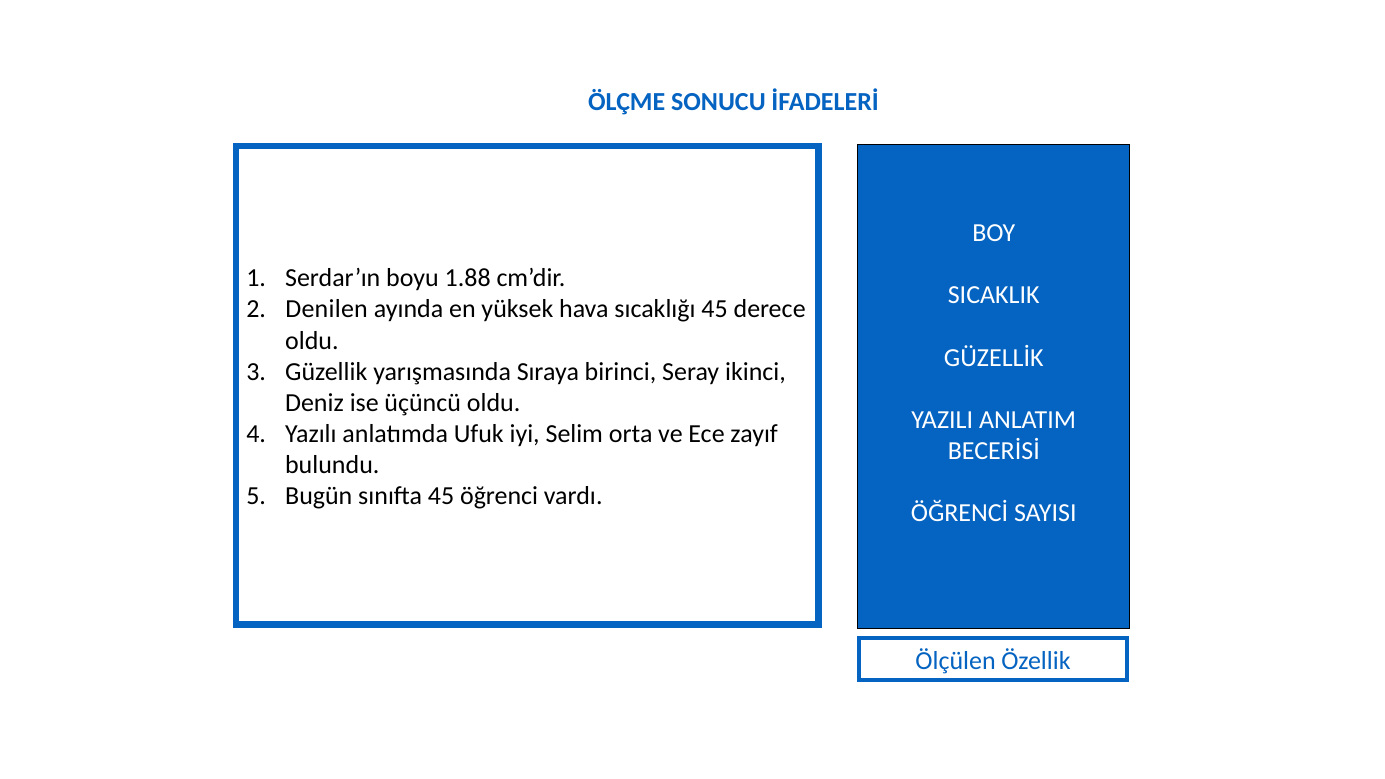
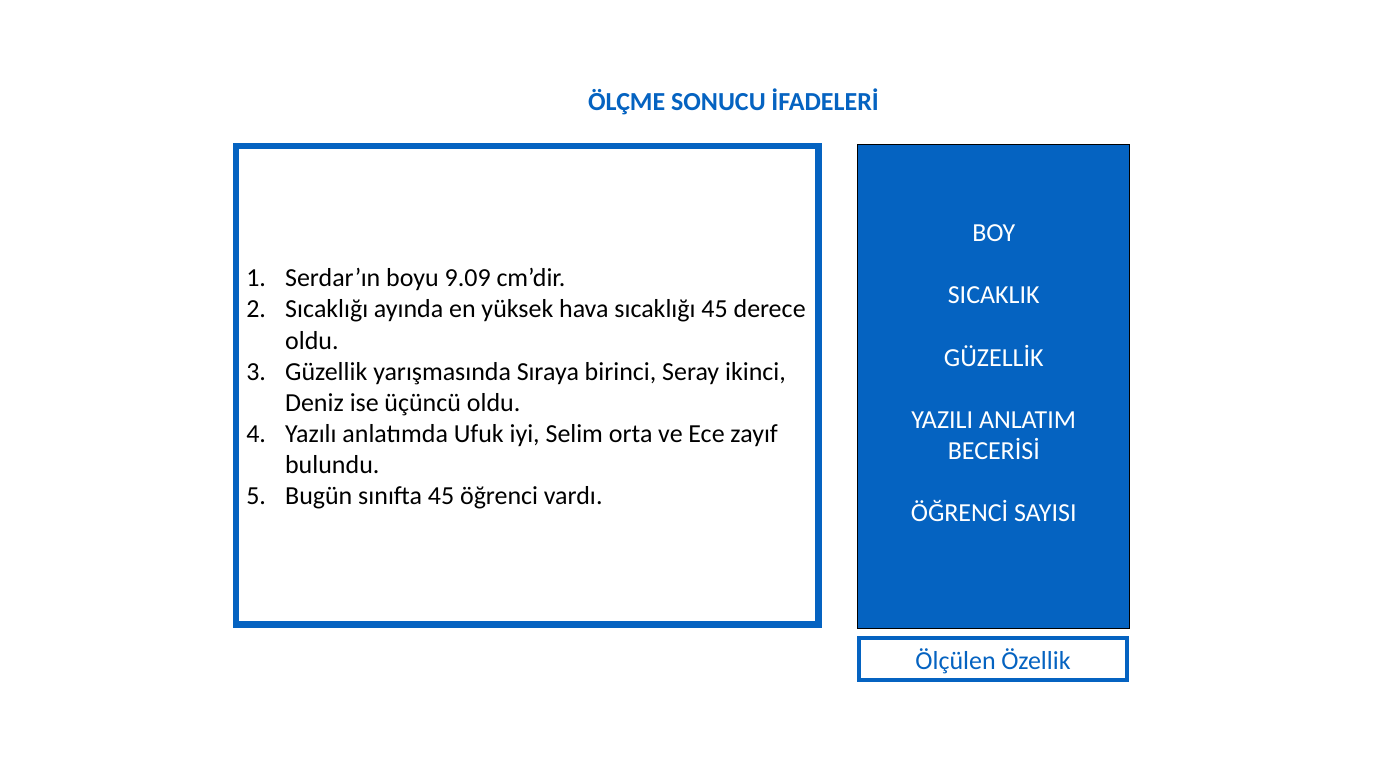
1.88: 1.88 -> 9.09 (468, 278)
Denilen: Denilen -> Sıcaklığı (327, 309)
